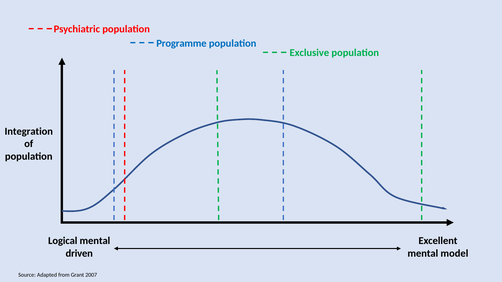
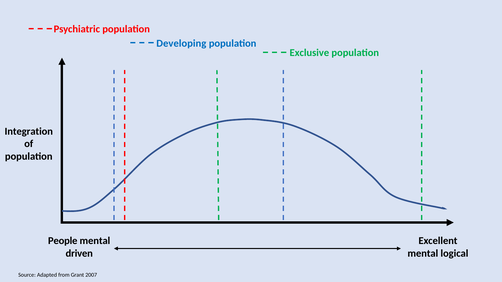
Programme: Programme -> Developing (181, 43)
Logical: Logical -> People (63, 241)
model: model -> logical (454, 254)
